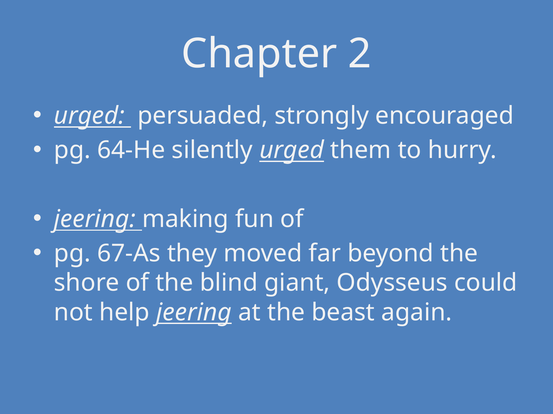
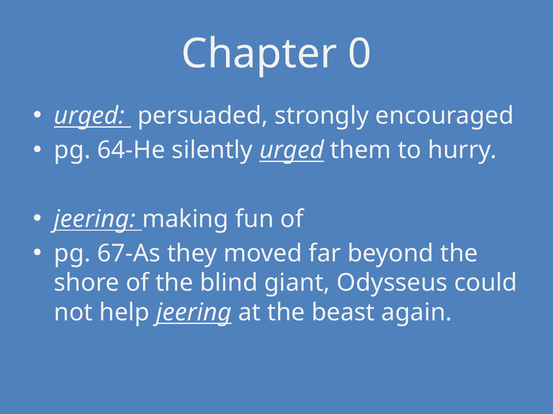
2: 2 -> 0 (360, 54)
